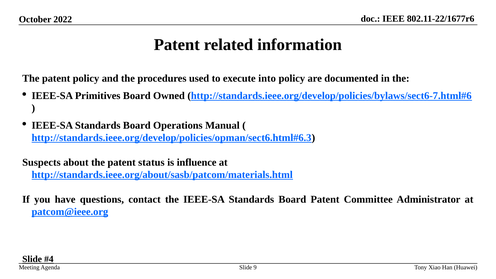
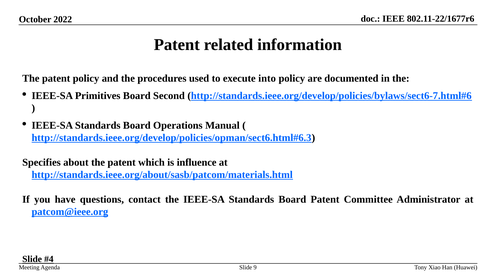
Owned: Owned -> Second (169, 96)
Suspects: Suspects -> Specifies (41, 162)
status: status -> which (151, 162)
